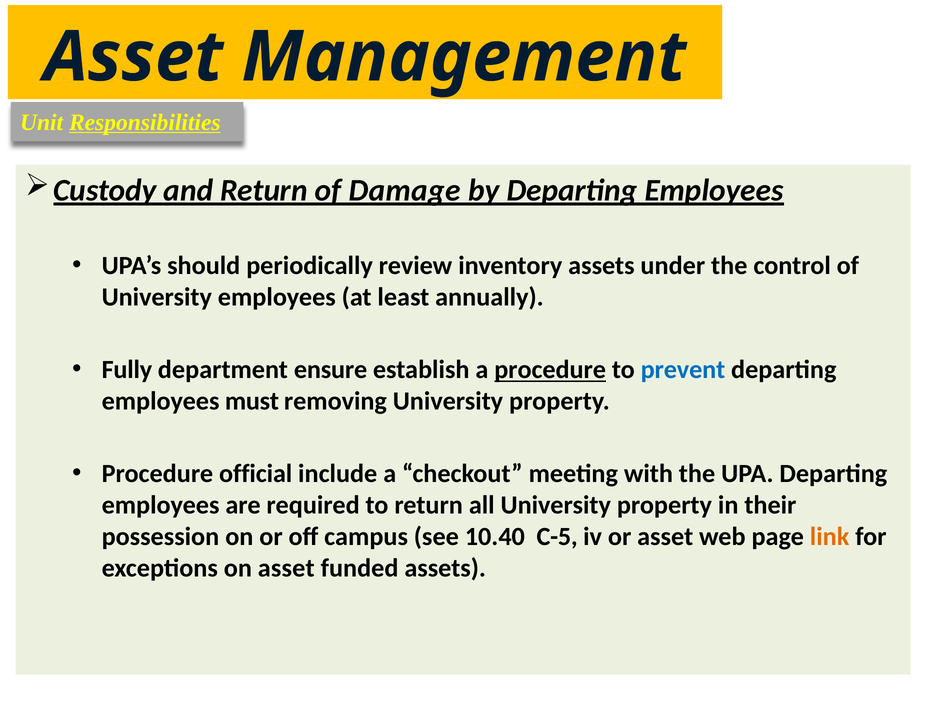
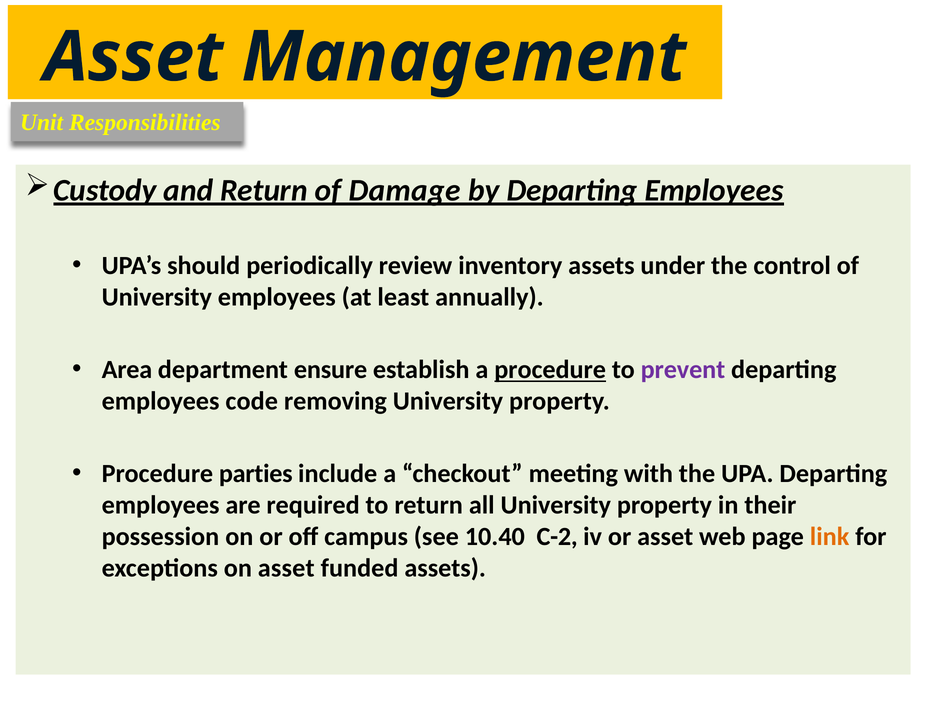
Responsibilities underline: present -> none (145, 122)
Fully: Fully -> Area (127, 370)
prevent colour: blue -> purple (683, 370)
must: must -> code (252, 401)
official: official -> parties (256, 474)
C-5: C-5 -> C-2 (557, 537)
